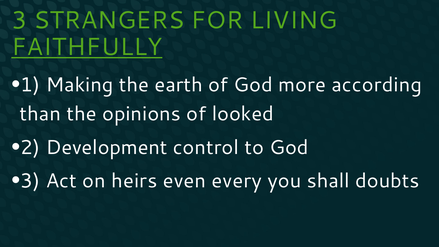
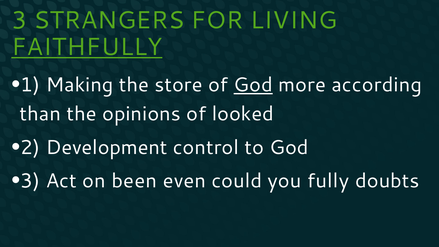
earth: earth -> store (179, 85)
God underline: none -> present (253, 85)
heirs: heirs -> been (134, 181)
every: every -> could (237, 181)
shall: shall -> fully (328, 181)
